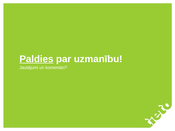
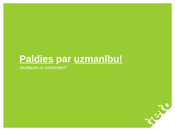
uzmanību underline: none -> present (98, 59)
